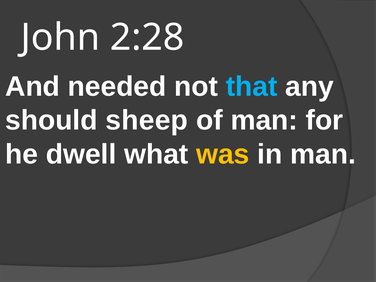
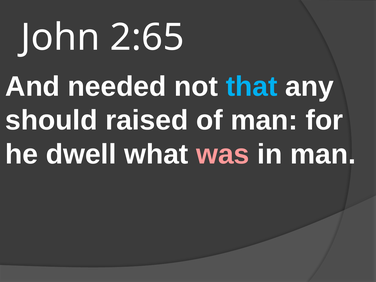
2:28: 2:28 -> 2:65 (147, 37)
sheep: sheep -> raised (147, 120)
was colour: yellow -> pink (223, 154)
